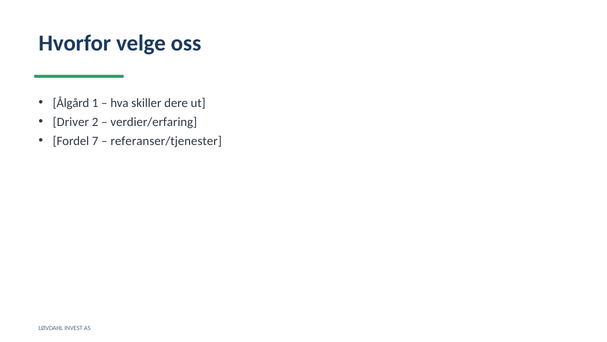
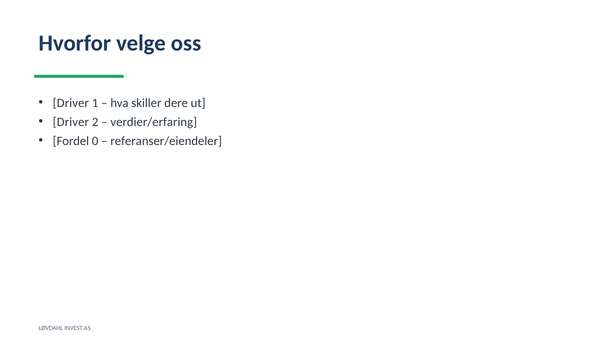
Ålgård: Ålgård -> Driver (71, 103)
7: 7 -> 0 (95, 141)
referanser/tjenester: referanser/tjenester -> referanser/eiendeler (166, 141)
